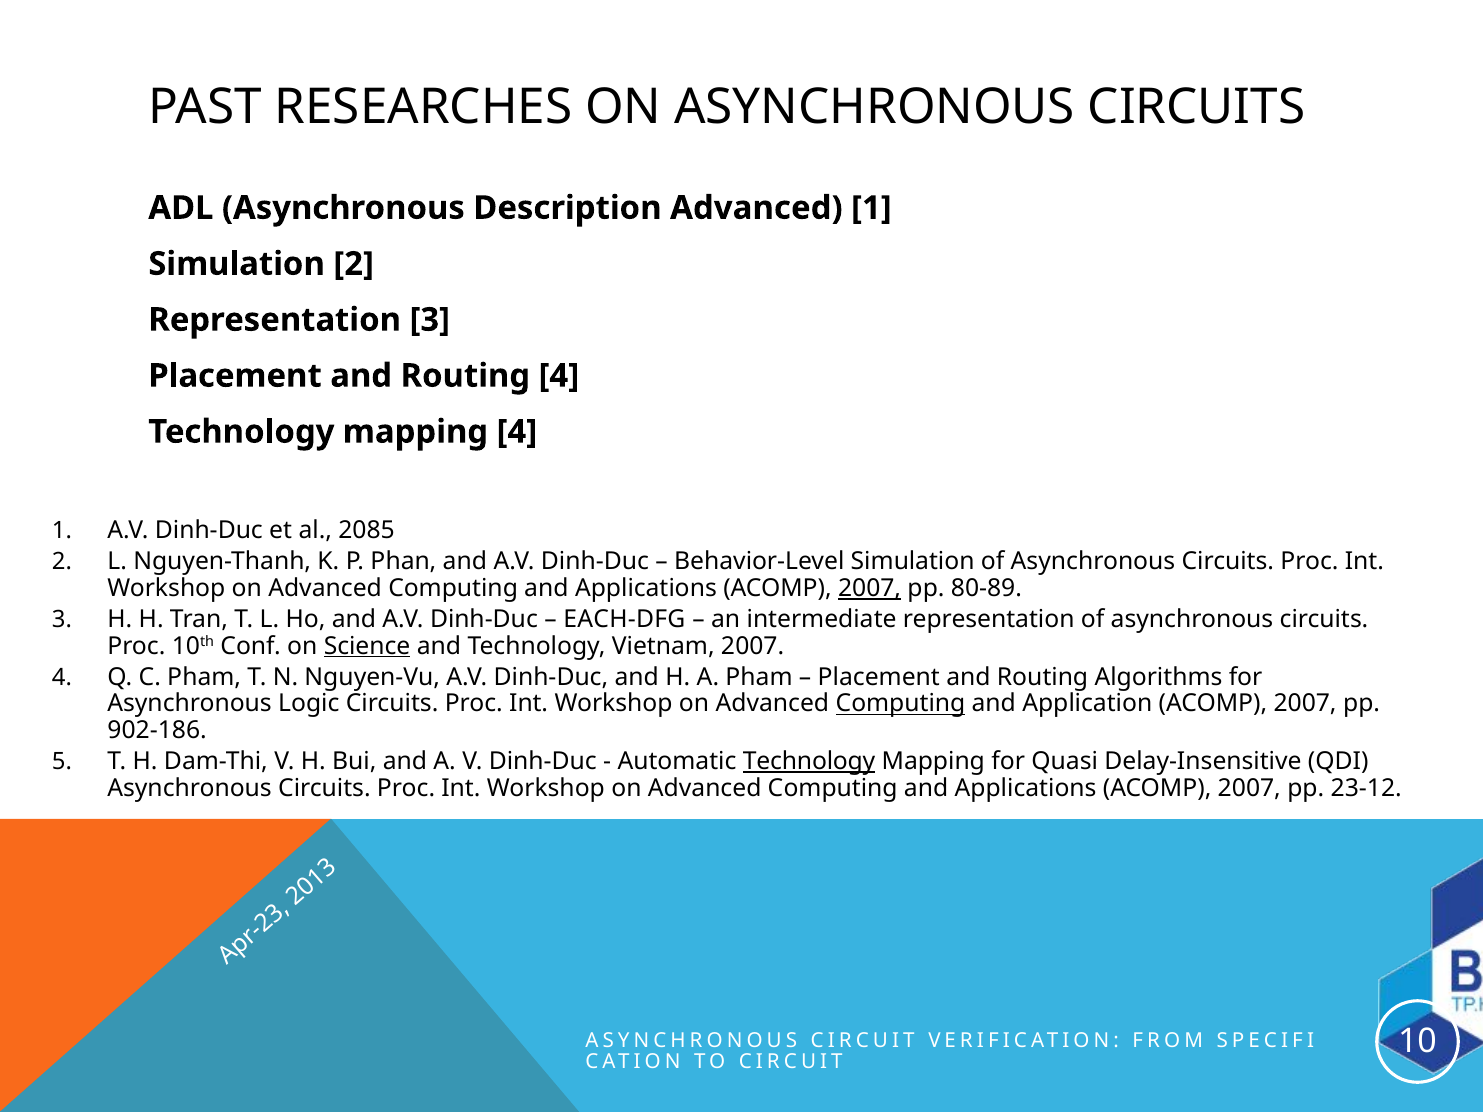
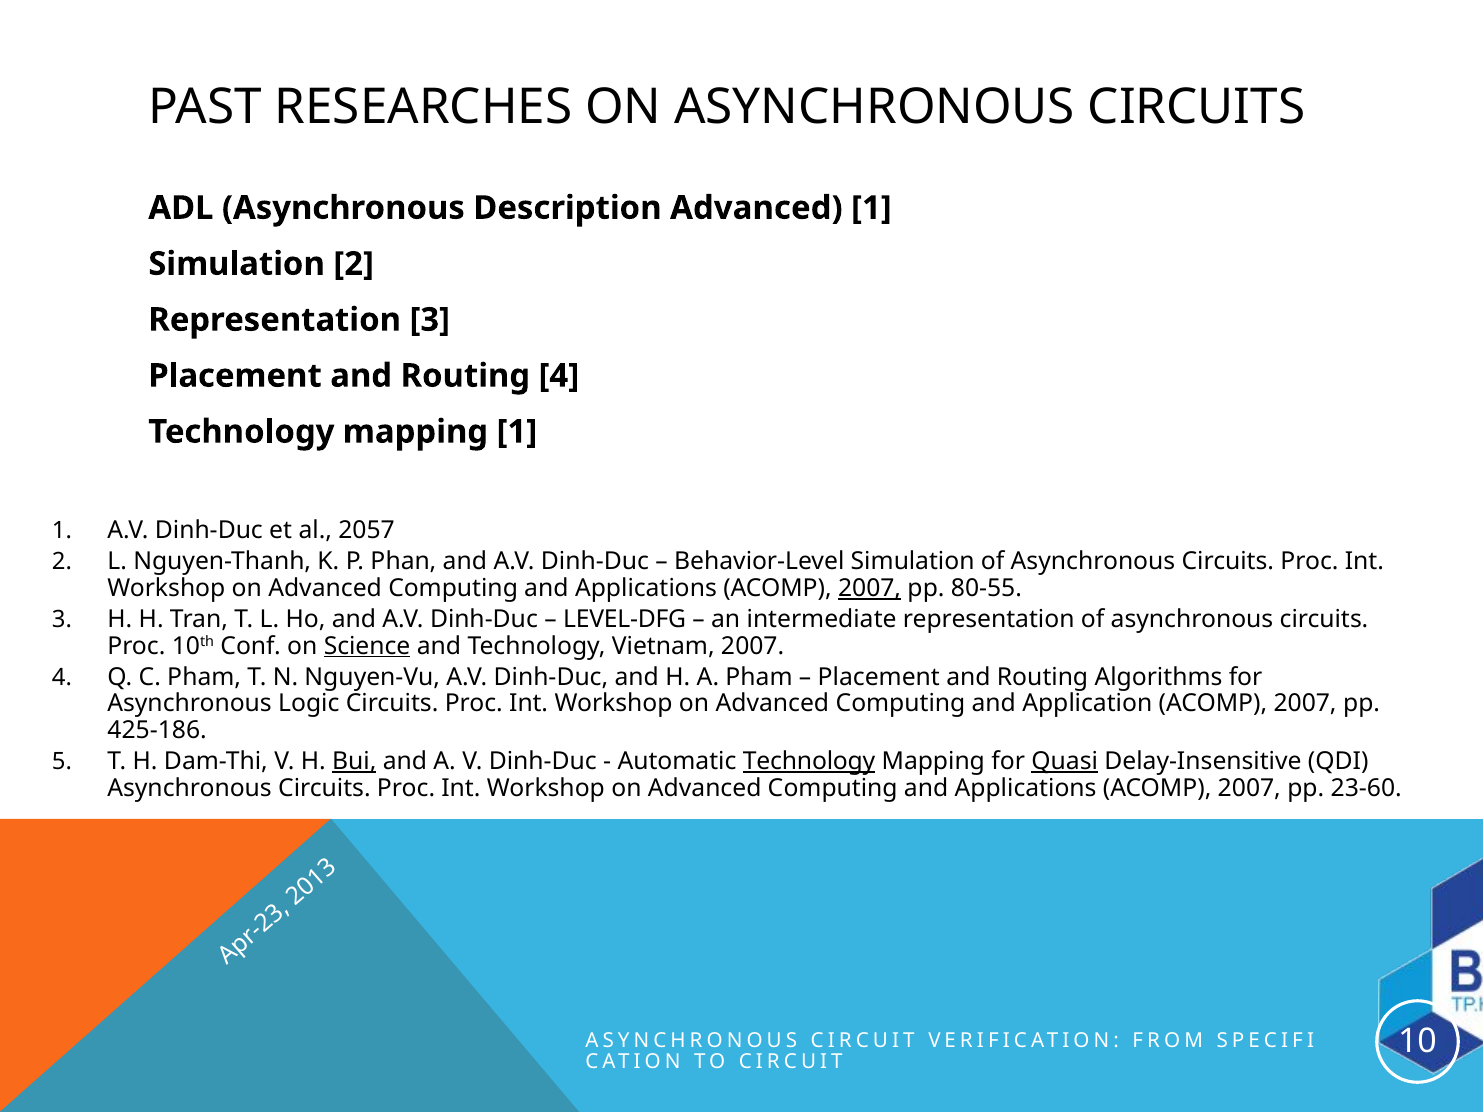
mapping 4: 4 -> 1 (517, 432)
2085: 2085 -> 2057 (367, 531)
80-89: 80-89 -> 80-55 (986, 588)
EACH-DFG: EACH-DFG -> LEVEL-DFG (625, 619)
Computing underline: present -> none (900, 704)
902-186: 902-186 -> 425-186 (157, 731)
Bui underline: none -> present (354, 762)
Quasi underline: none -> present (1065, 762)
23-12: 23-12 -> 23-60 (1366, 788)
